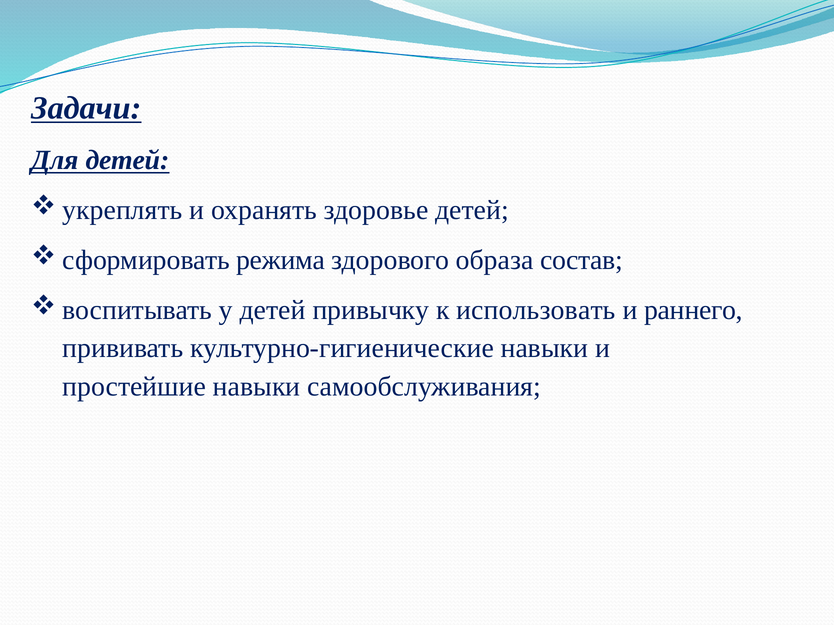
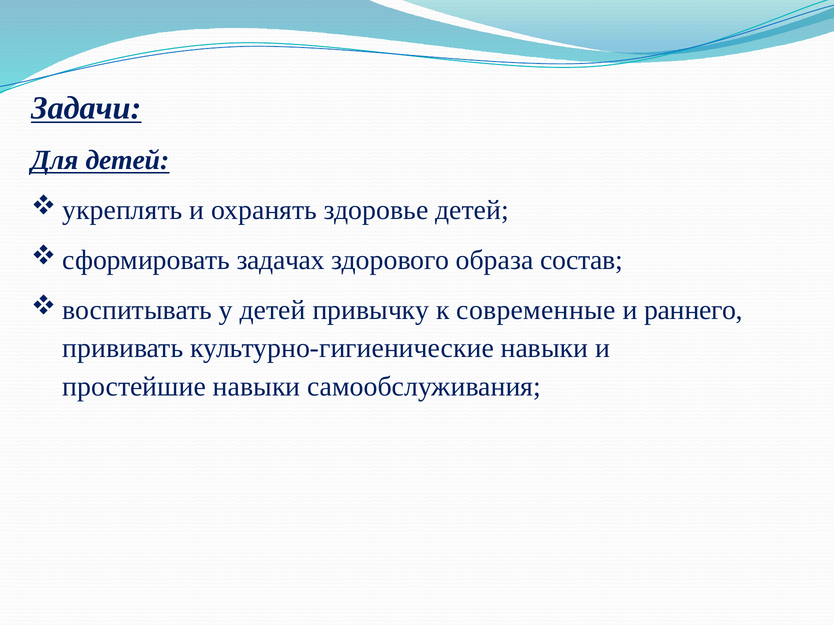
режима: режима -> задачах (281, 260)
использовать: использовать -> современные (536, 310)
